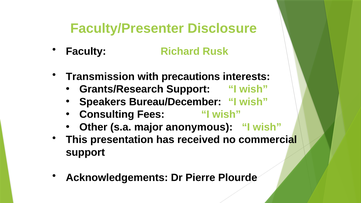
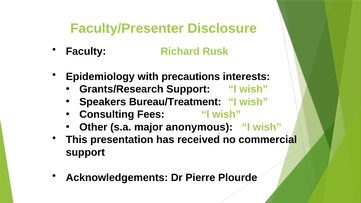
Transmission: Transmission -> Epidemiology (100, 77)
Bureau/December: Bureau/December -> Bureau/Treatment (175, 102)
